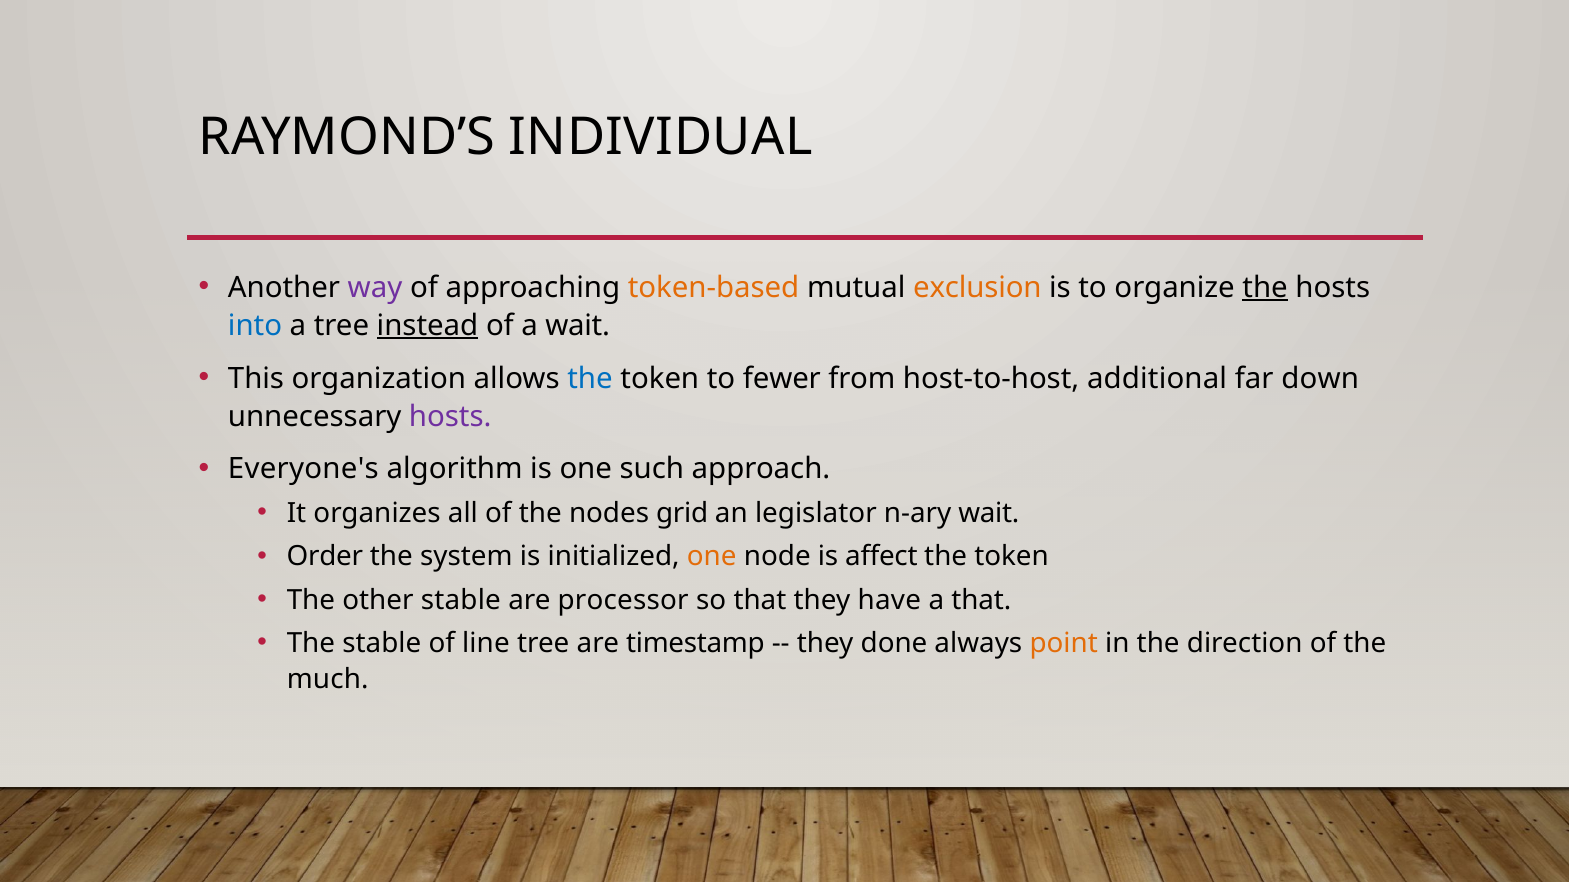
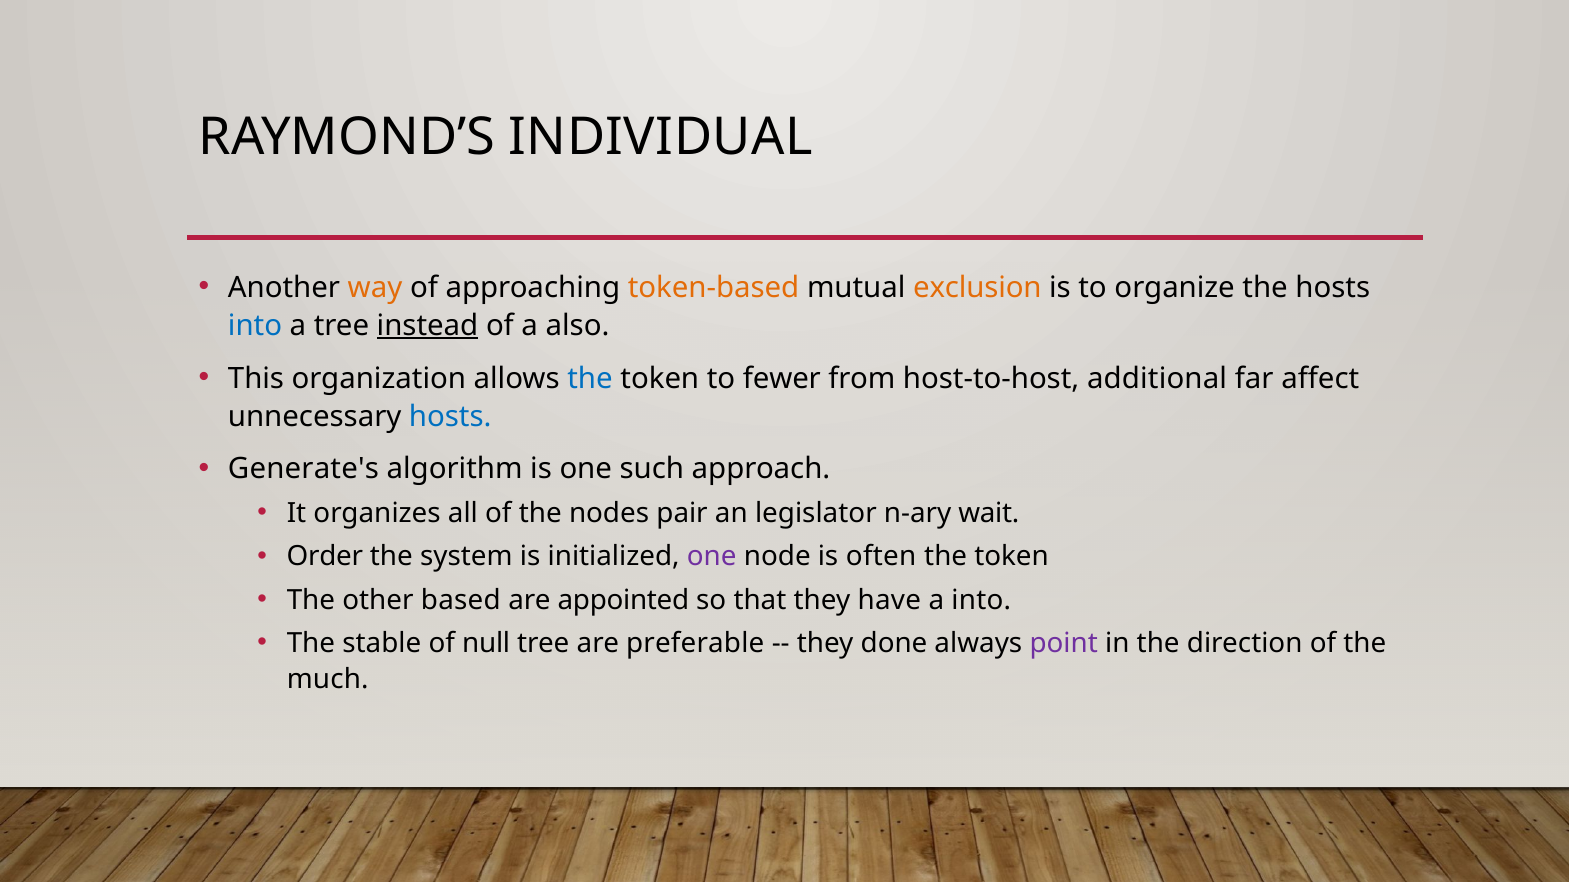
way colour: purple -> orange (375, 288)
the underline: present -> none (1265, 288)
a wait: wait -> also (578, 326)
down: down -> affect (1320, 379)
hosts colour: purple -> blue (450, 417)
Everyone's: Everyone's -> Generate's (303, 469)
grid: grid -> pair (682, 514)
one colour: orange -> purple (712, 557)
affect: affect -> often (881, 557)
other stable: stable -> based (461, 600)
processor: processor -> appointed (623, 600)
a that: that -> into (981, 600)
line: line -> null (486, 644)
timestamp: timestamp -> preferable (695, 644)
point colour: orange -> purple (1064, 644)
